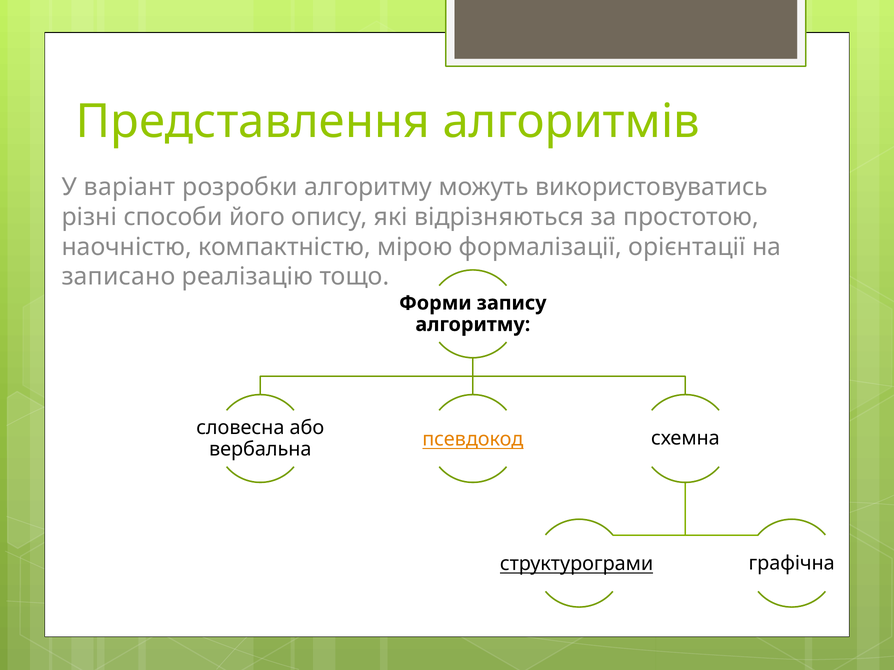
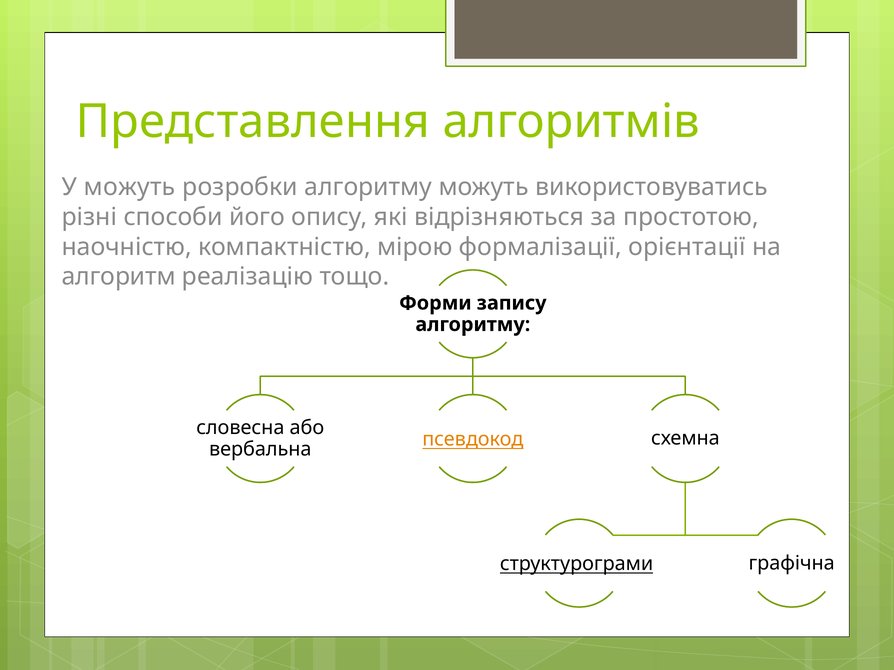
У варіант: варіант -> можуть (130, 187)
записано: записано -> алгоритм (119, 277)
